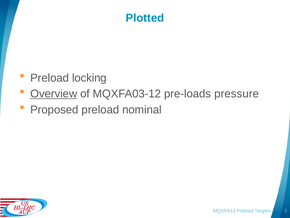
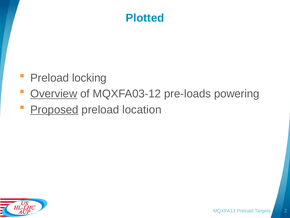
pressure: pressure -> powering (237, 94)
Proposed underline: none -> present (54, 109)
nominal: nominal -> location (142, 109)
